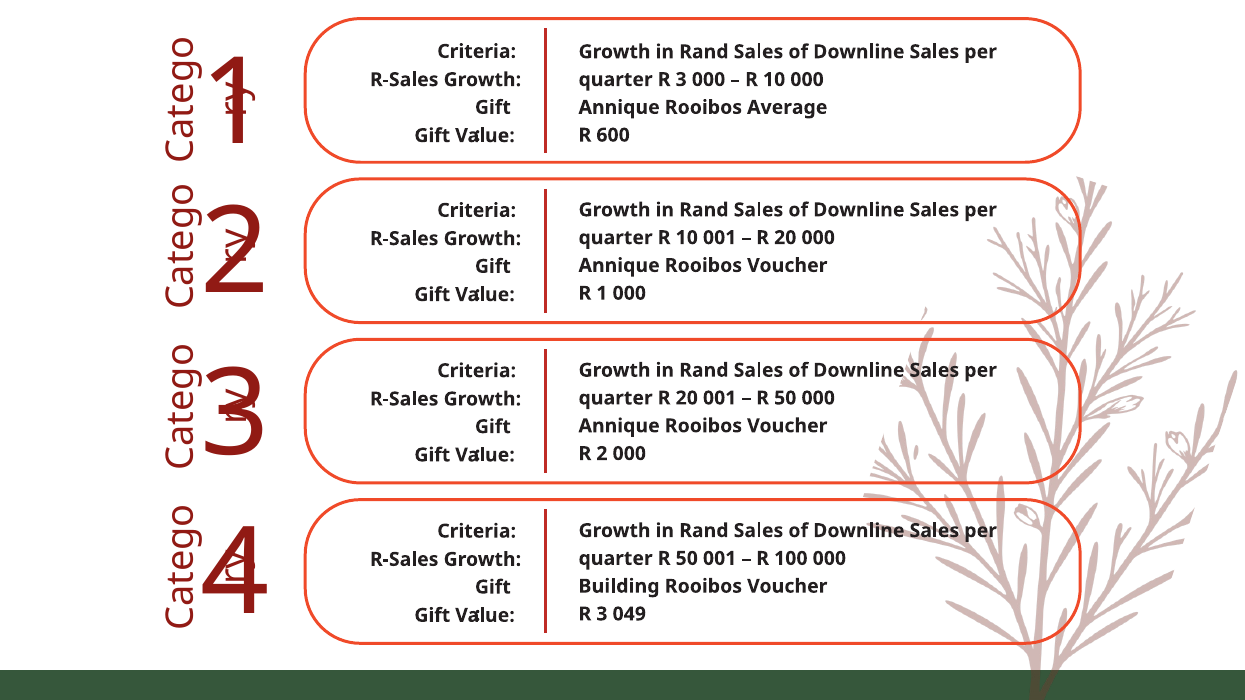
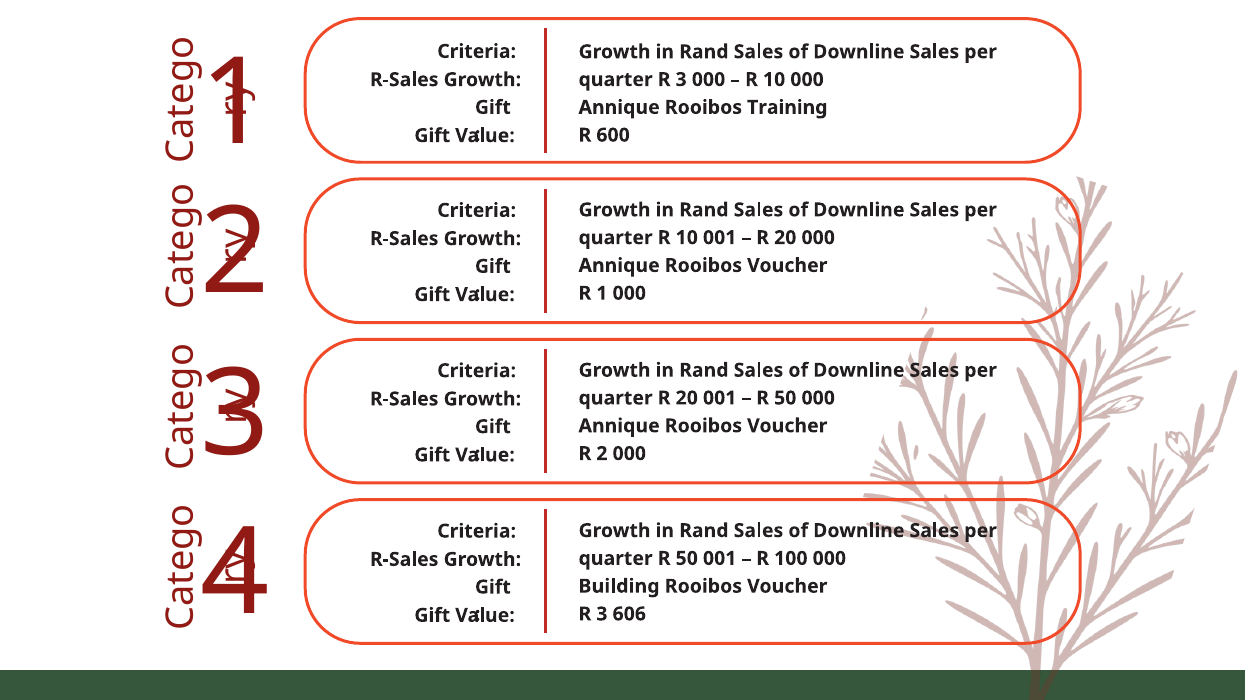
Average: Average -> Training (787, 107)
049: 049 -> 606 (629, 614)
